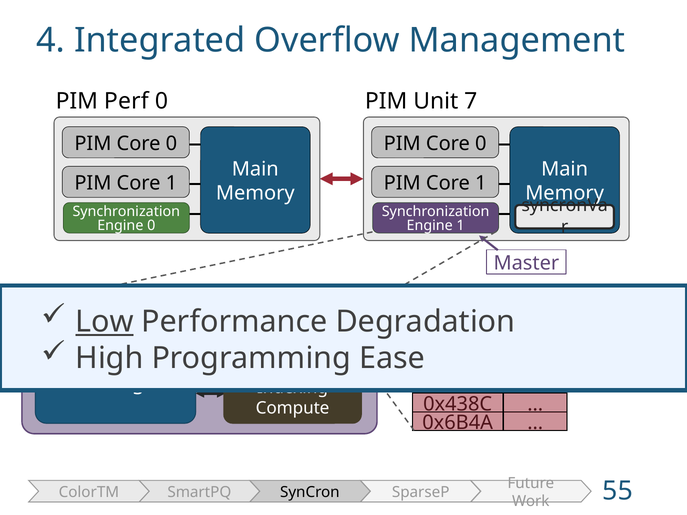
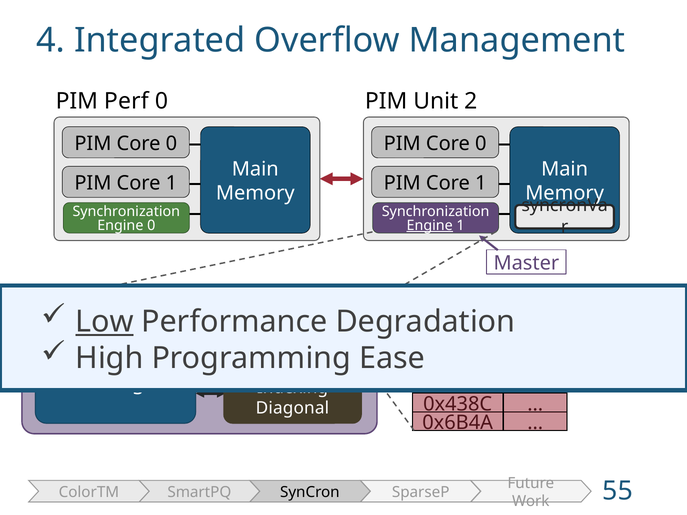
7: 7 -> 2 (471, 101)
Engine underline: none -> present (430, 226)
Compute: Compute -> Diagonal (292, 408)
